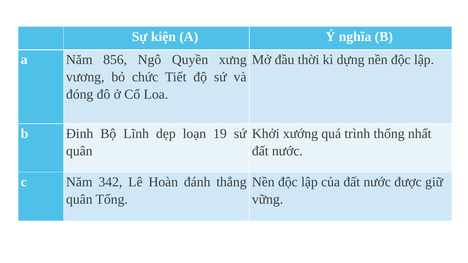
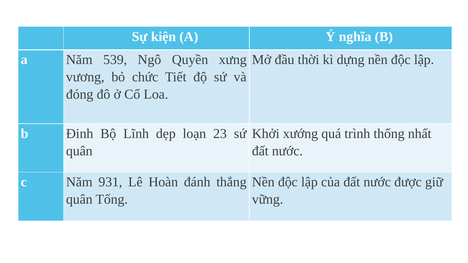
856: 856 -> 539 (115, 60)
19: 19 -> 23 (220, 134)
342: 342 -> 931 (110, 182)
